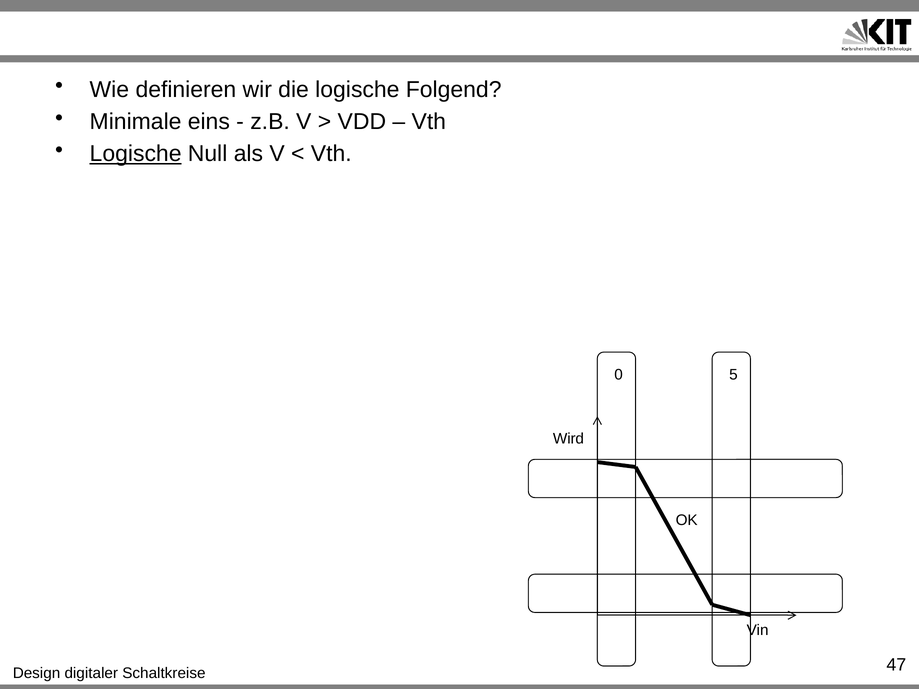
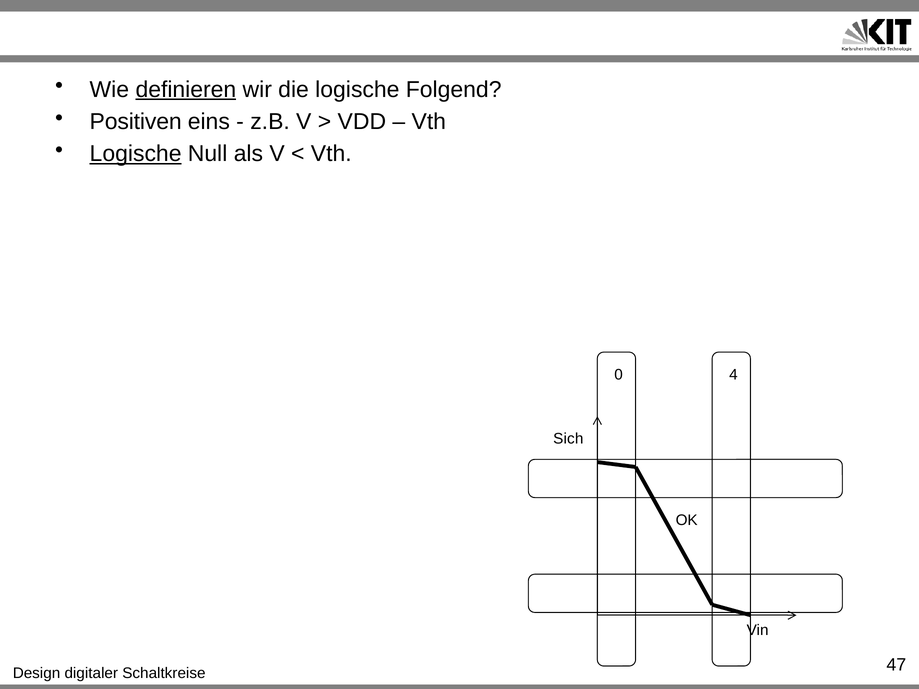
definieren underline: none -> present (186, 90)
Minimale: Minimale -> Positiven (136, 122)
5: 5 -> 4 (733, 375)
Wird: Wird -> Sich (568, 439)
